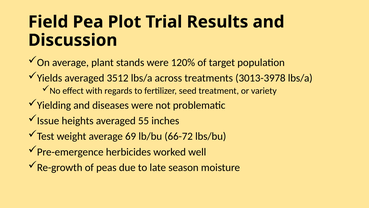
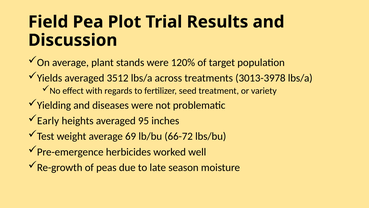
Issue: Issue -> Early (48, 121)
55: 55 -> 95 (144, 121)
